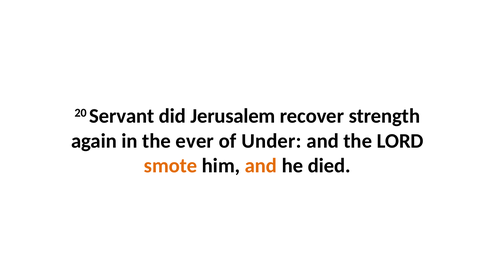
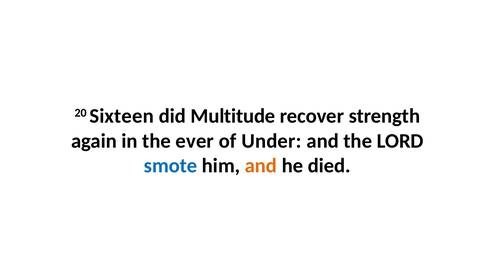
Servant: Servant -> Sixteen (122, 116)
Jerusalem: Jerusalem -> Multitude (233, 116)
smote colour: orange -> blue (171, 165)
